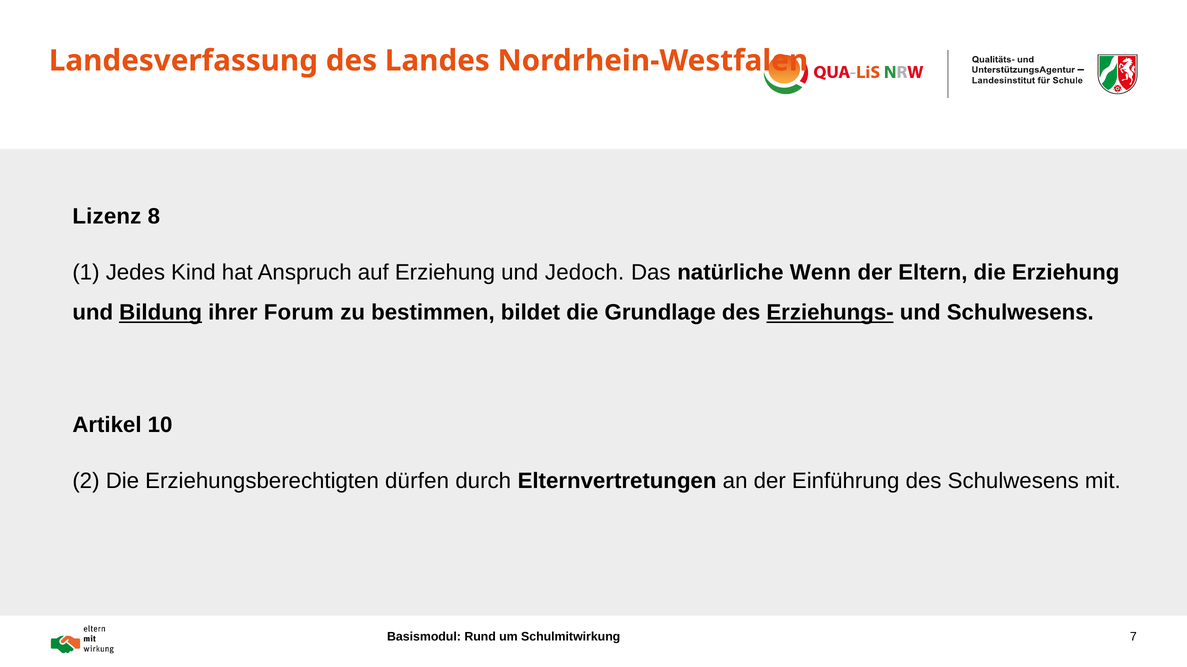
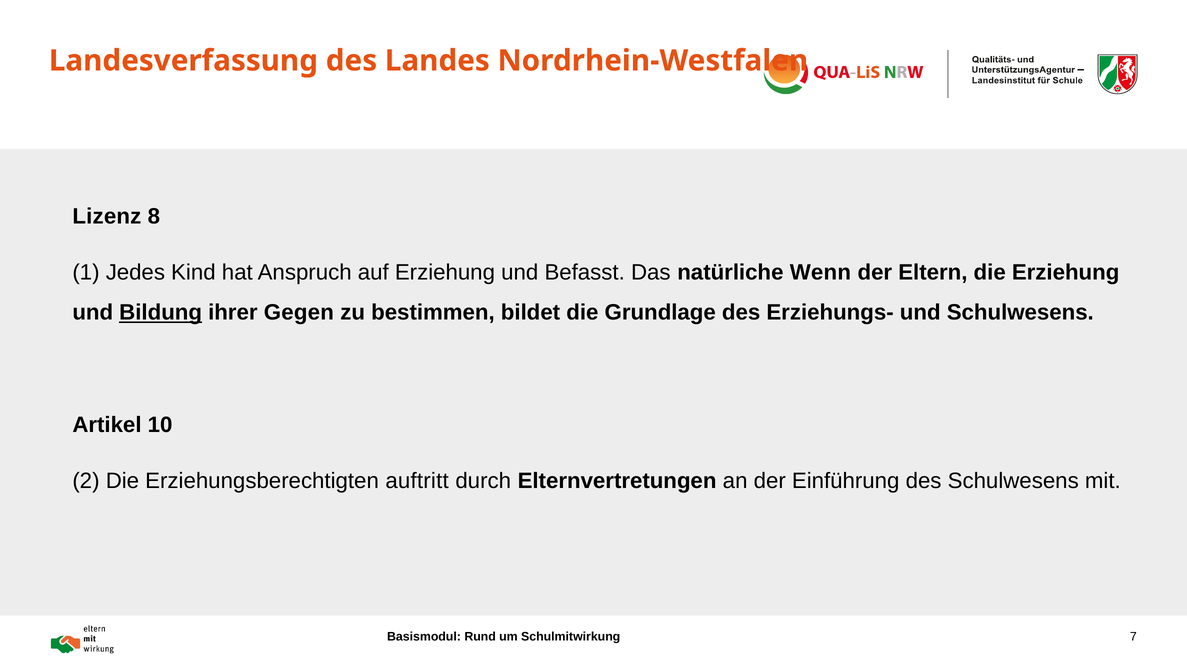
Jedoch: Jedoch -> Befasst (585, 273)
Forum: Forum -> Gegen (299, 313)
Erziehungs- underline: present -> none (830, 313)
dürfen: dürfen -> auftritt (417, 481)
